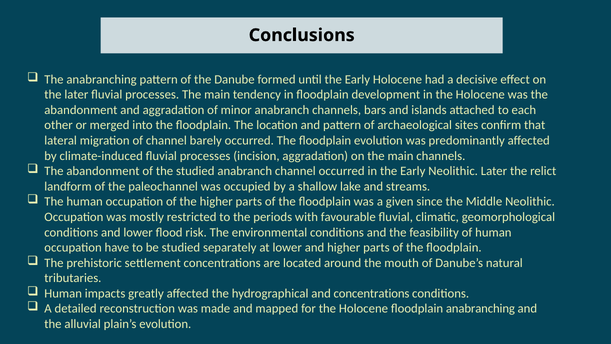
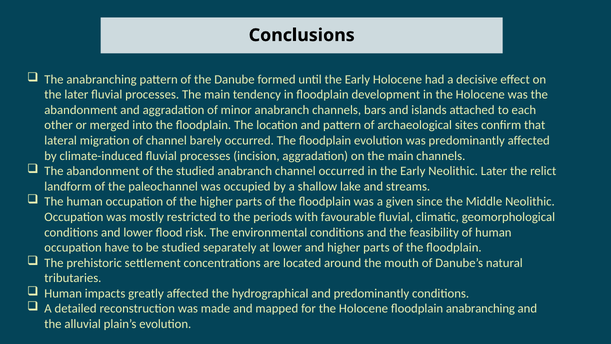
and concentrations: concentrations -> predominantly (371, 293)
